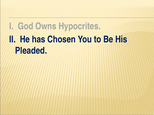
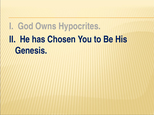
Pleaded: Pleaded -> Genesis (31, 51)
